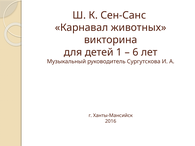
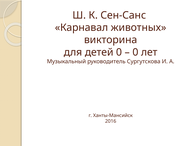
детей 1: 1 -> 0 (119, 52)
6: 6 -> 0 (135, 52)
